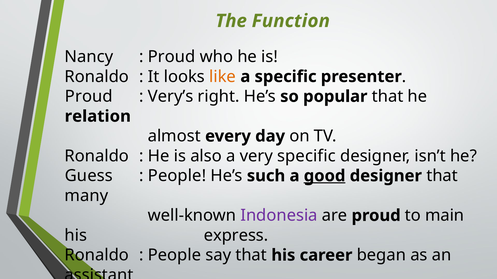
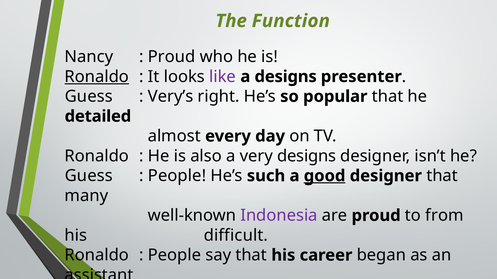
Ronaldo underline: none -> present (97, 77)
like colour: orange -> purple (223, 77)
a specific: specific -> designs (286, 77)
Proud: Proud -> Guess (89, 97)
relation: relation -> detailed (98, 117)
very specific: specific -> designs (307, 156)
main: main -> from (444, 216)
express: express -> difficult (236, 236)
